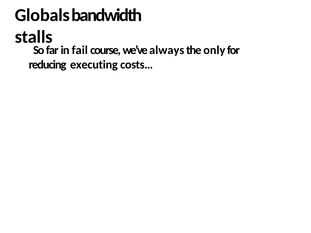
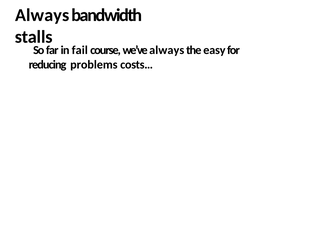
Globals: Globals -> Always (42, 15)
only: only -> easy (214, 50)
executing: executing -> problems (94, 65)
